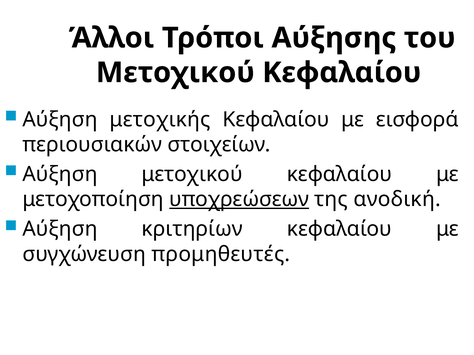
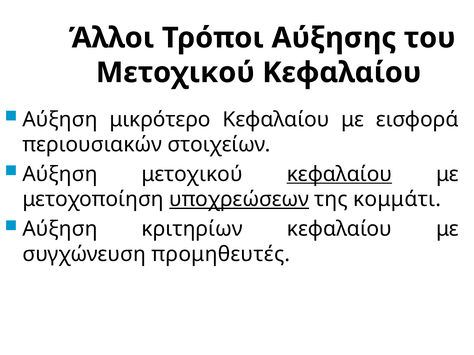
μετοχικής: μετοχικής -> μικρότερο (160, 120)
κεφαλαίου underline: none -> present (339, 174)
ανοδική: ανοδική -> κομμάτι (397, 200)
